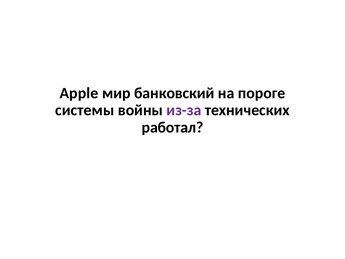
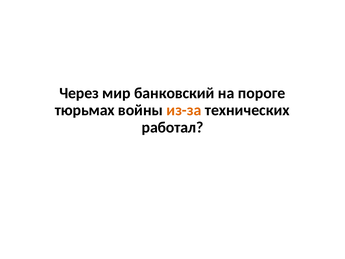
Apple: Apple -> Через (79, 93)
системы: системы -> тюрьмах (85, 110)
из-за colour: purple -> orange (184, 110)
